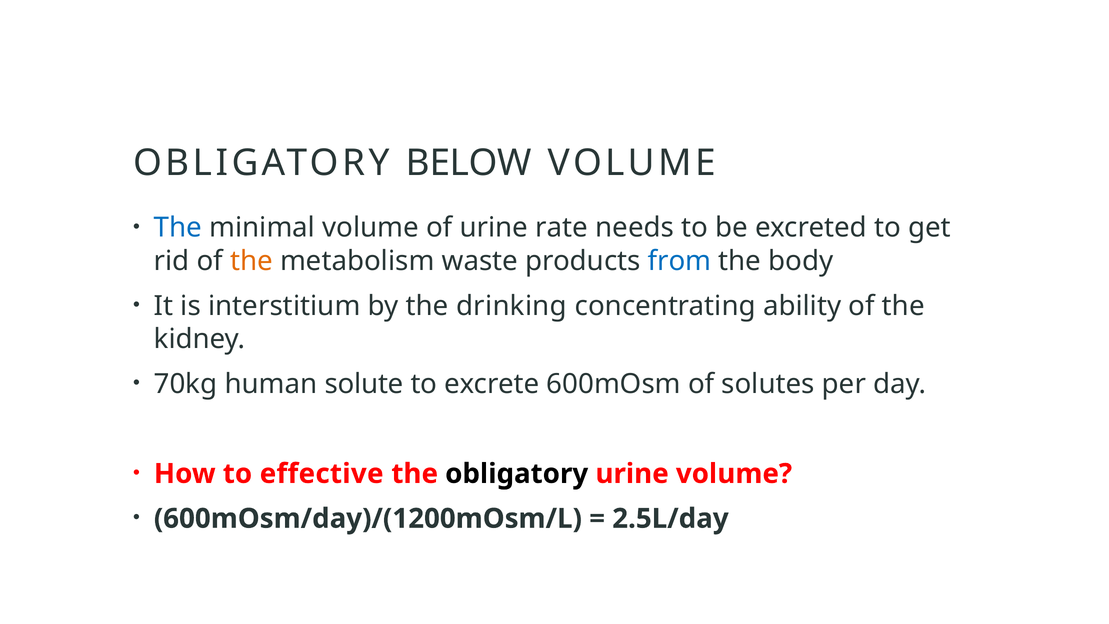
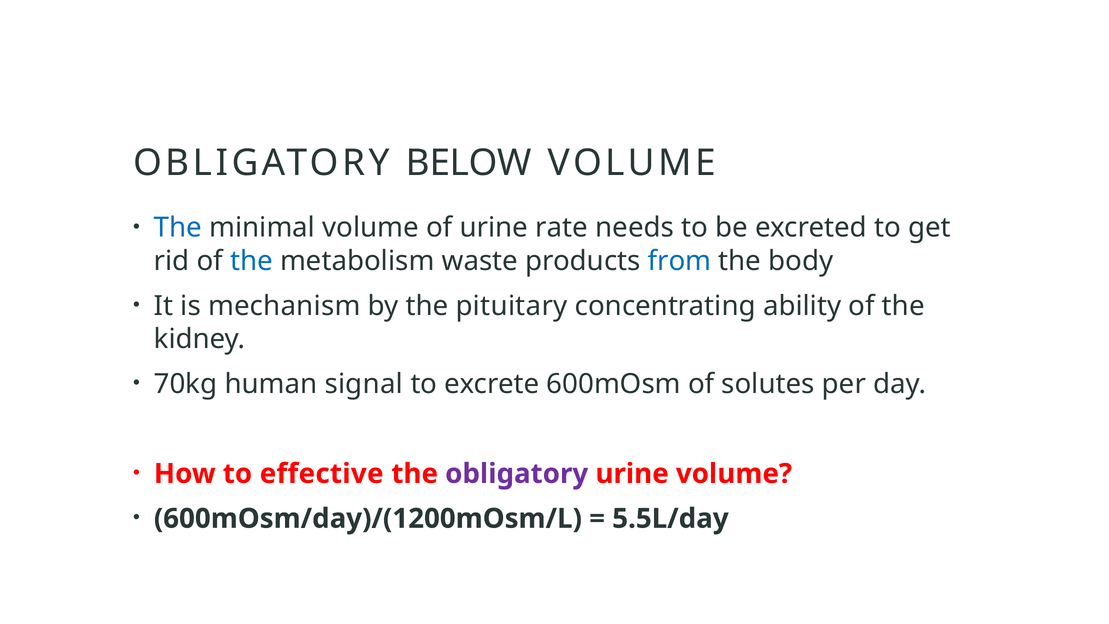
the colour: orange -> blue (252, 261)
interstitium: interstitium -> mechanism (284, 306)
drinking: drinking -> pituitary (512, 306)
solute: solute -> signal (364, 384)
obligatory colour: black -> purple (517, 474)
2.5L/day: 2.5L/day -> 5.5L/day (670, 518)
